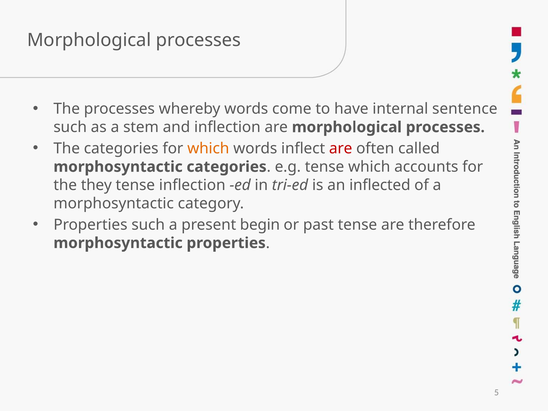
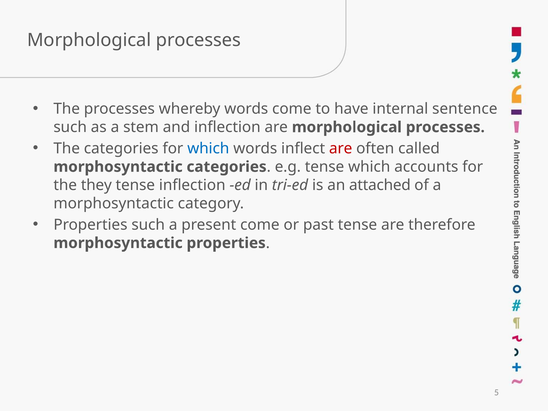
which colour: orange -> blue (208, 148)
inflected: inflected -> attached (380, 185)
present begin: begin -> come (260, 225)
